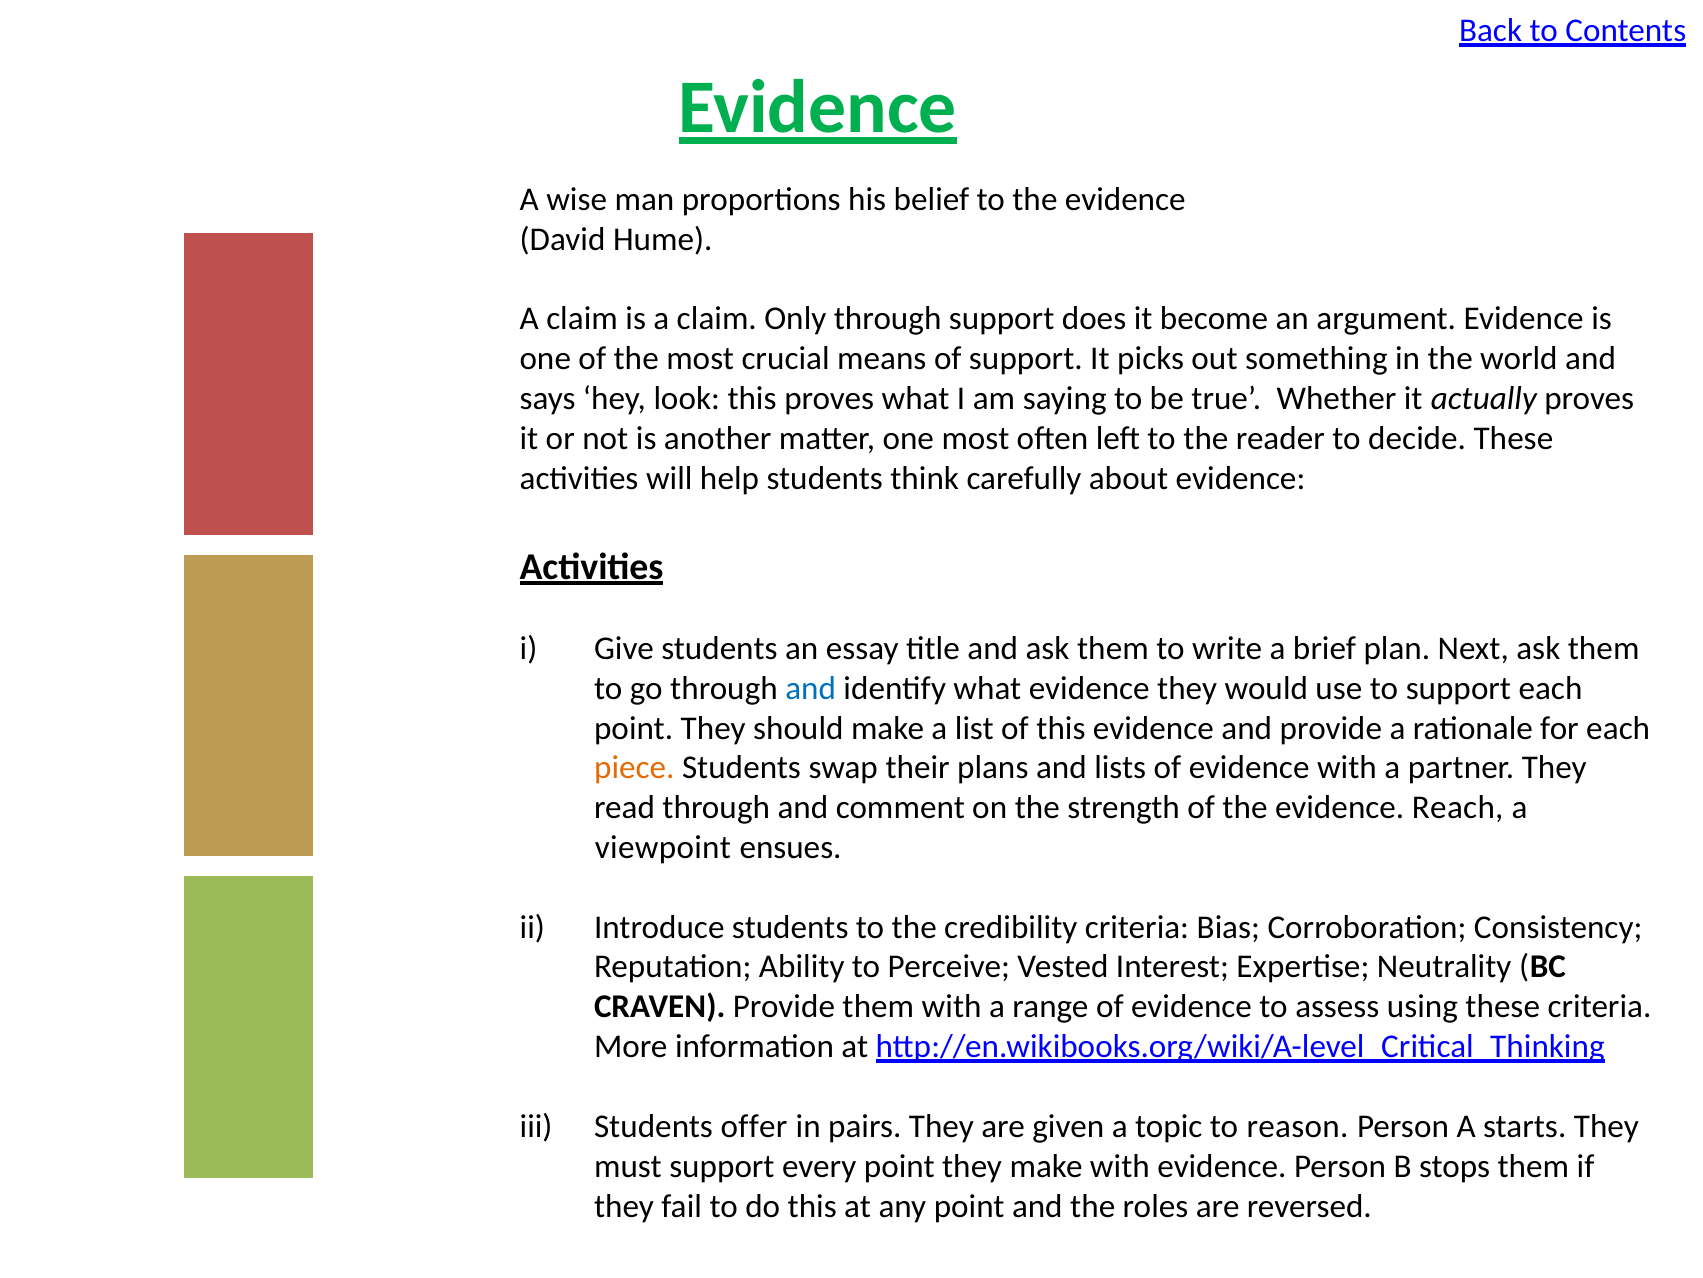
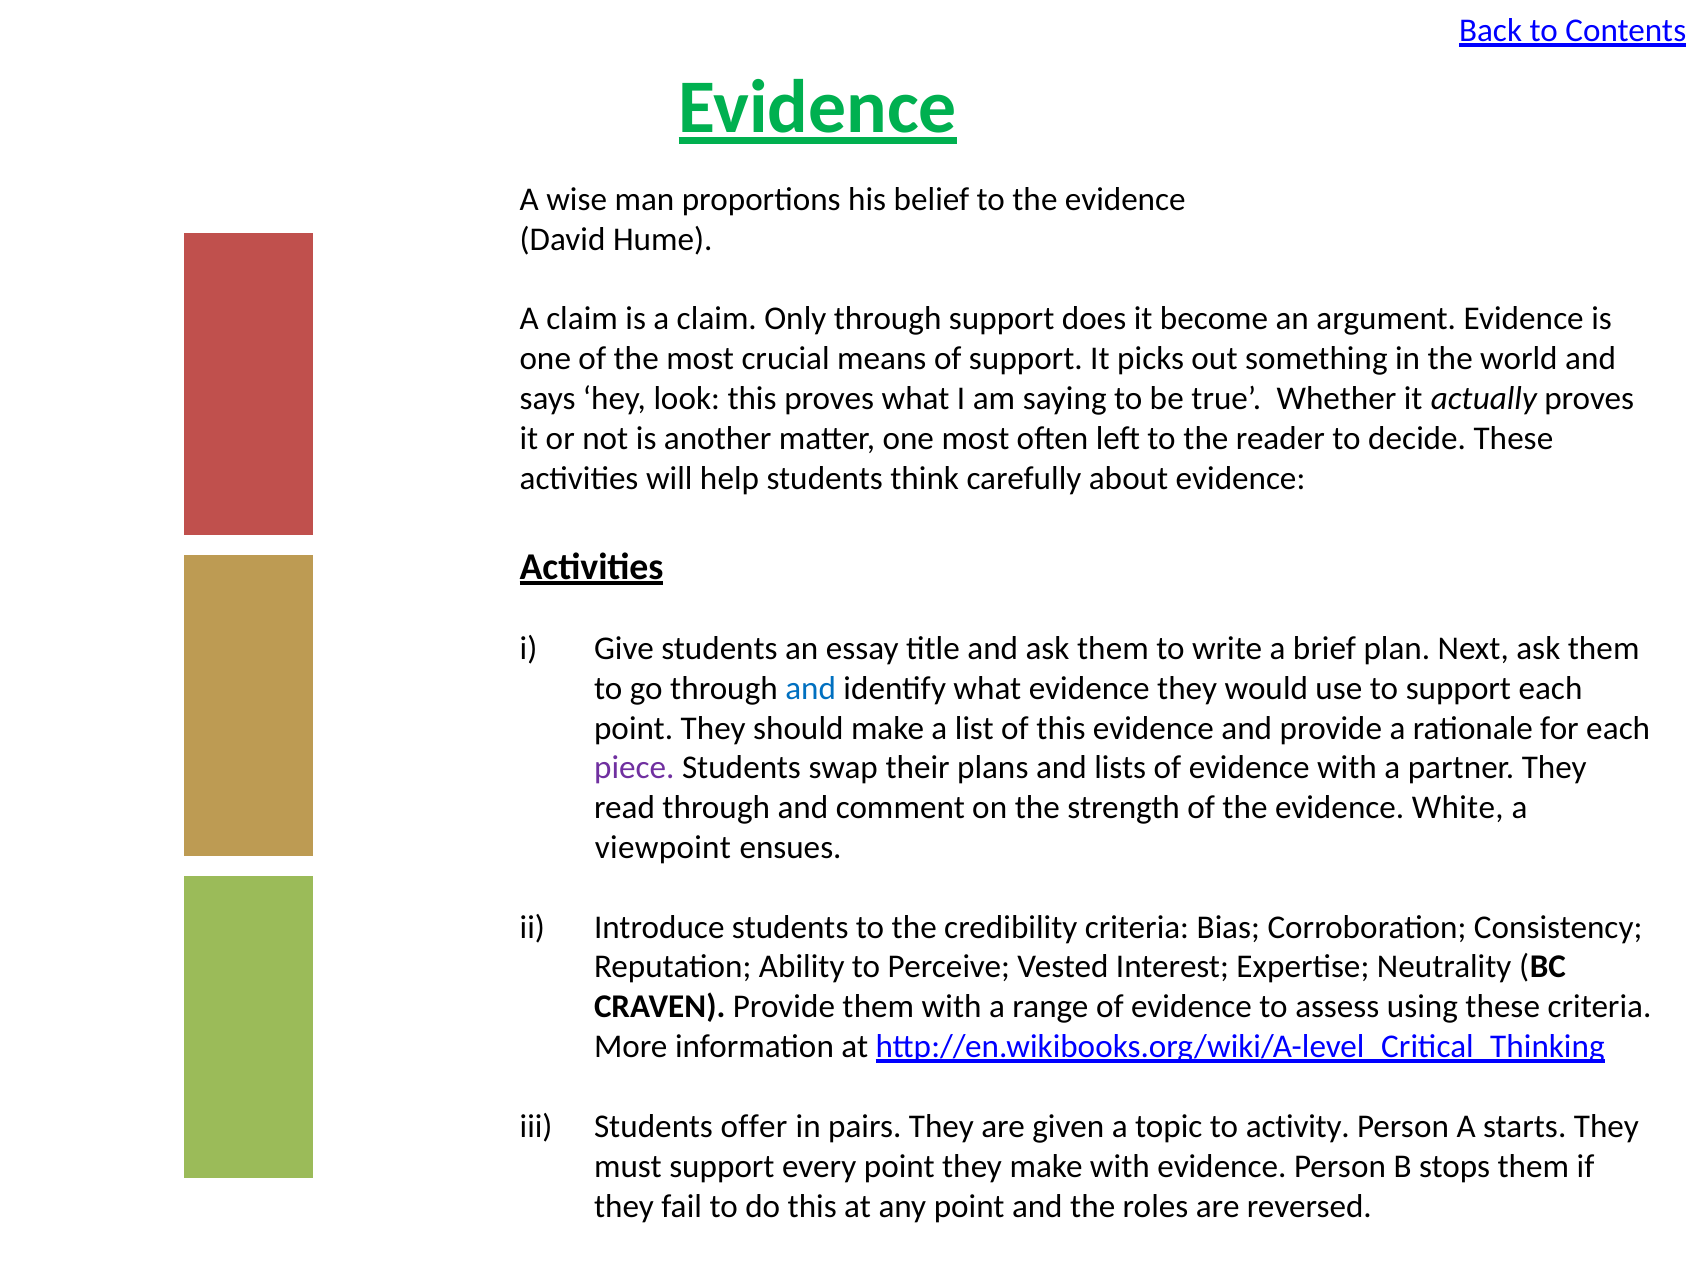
piece colour: orange -> purple (634, 767)
Reach: Reach -> White (1458, 807)
reason: reason -> activity (1298, 1126)
